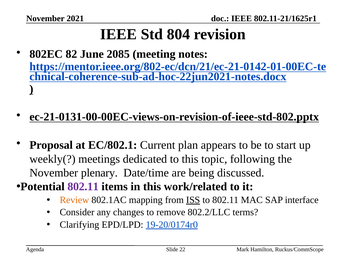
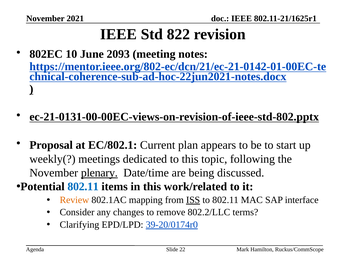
804: 804 -> 822 (178, 34)
82: 82 -> 10 (71, 54)
2085: 2085 -> 2093 (118, 54)
plenary underline: none -> present (99, 173)
802.11 colour: purple -> blue (83, 186)
19-20/0174r0: 19-20/0174r0 -> 39-20/0174r0 (172, 224)
